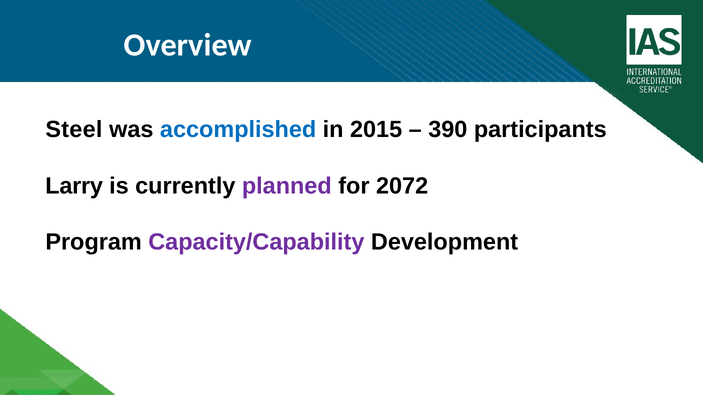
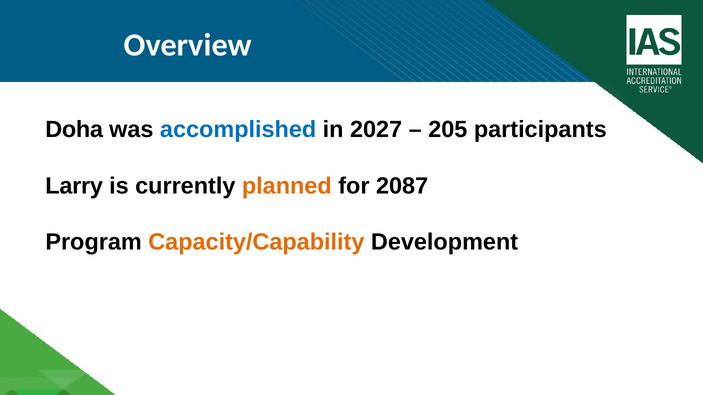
Steel: Steel -> Doha (74, 130)
2015: 2015 -> 2027 (376, 130)
390: 390 -> 205 (448, 130)
planned colour: purple -> orange (287, 186)
2072: 2072 -> 2087 (402, 186)
Capacity/Capability colour: purple -> orange (256, 242)
